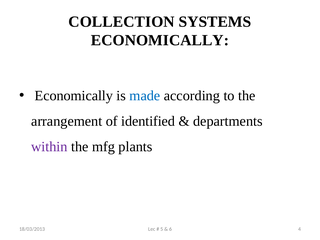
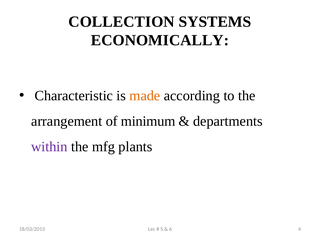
Economically: Economically -> Characteristic (74, 96)
made colour: blue -> orange (145, 96)
identified: identified -> minimum (148, 121)
